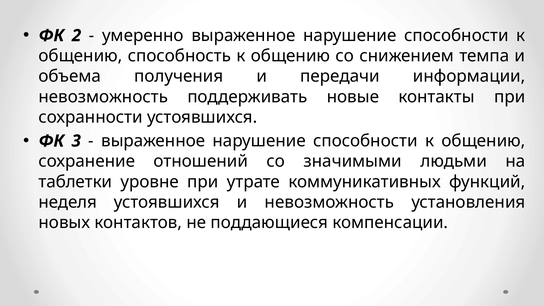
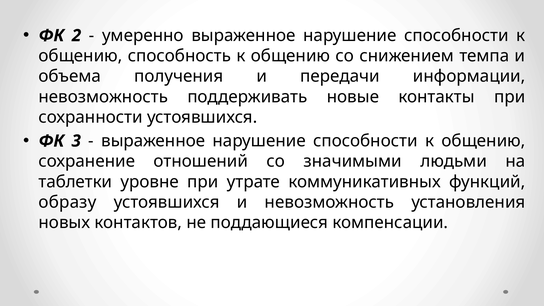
неделя: неделя -> образу (68, 202)
